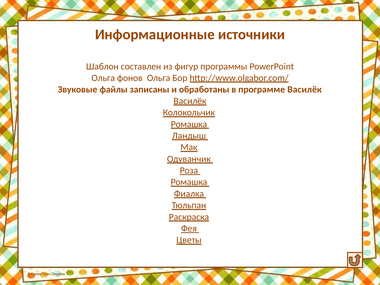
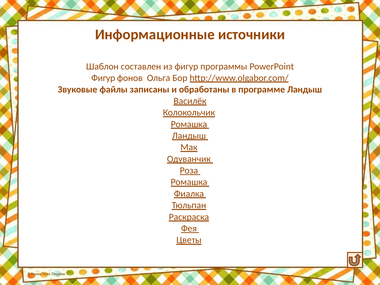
Ольга: Ольга -> Фигур (103, 78)
программе Василёк: Василёк -> Ландыш (305, 90)
